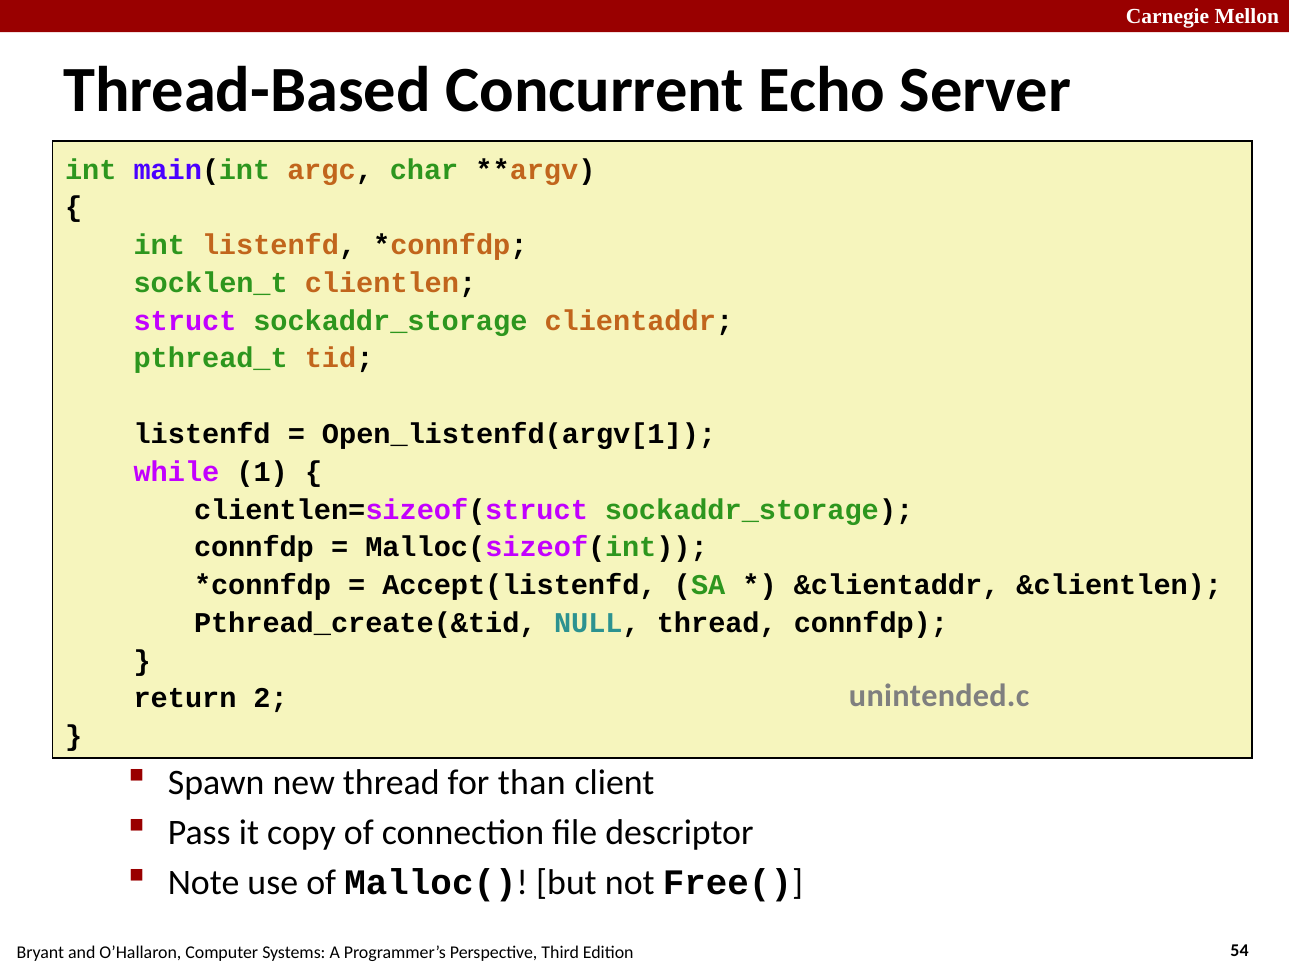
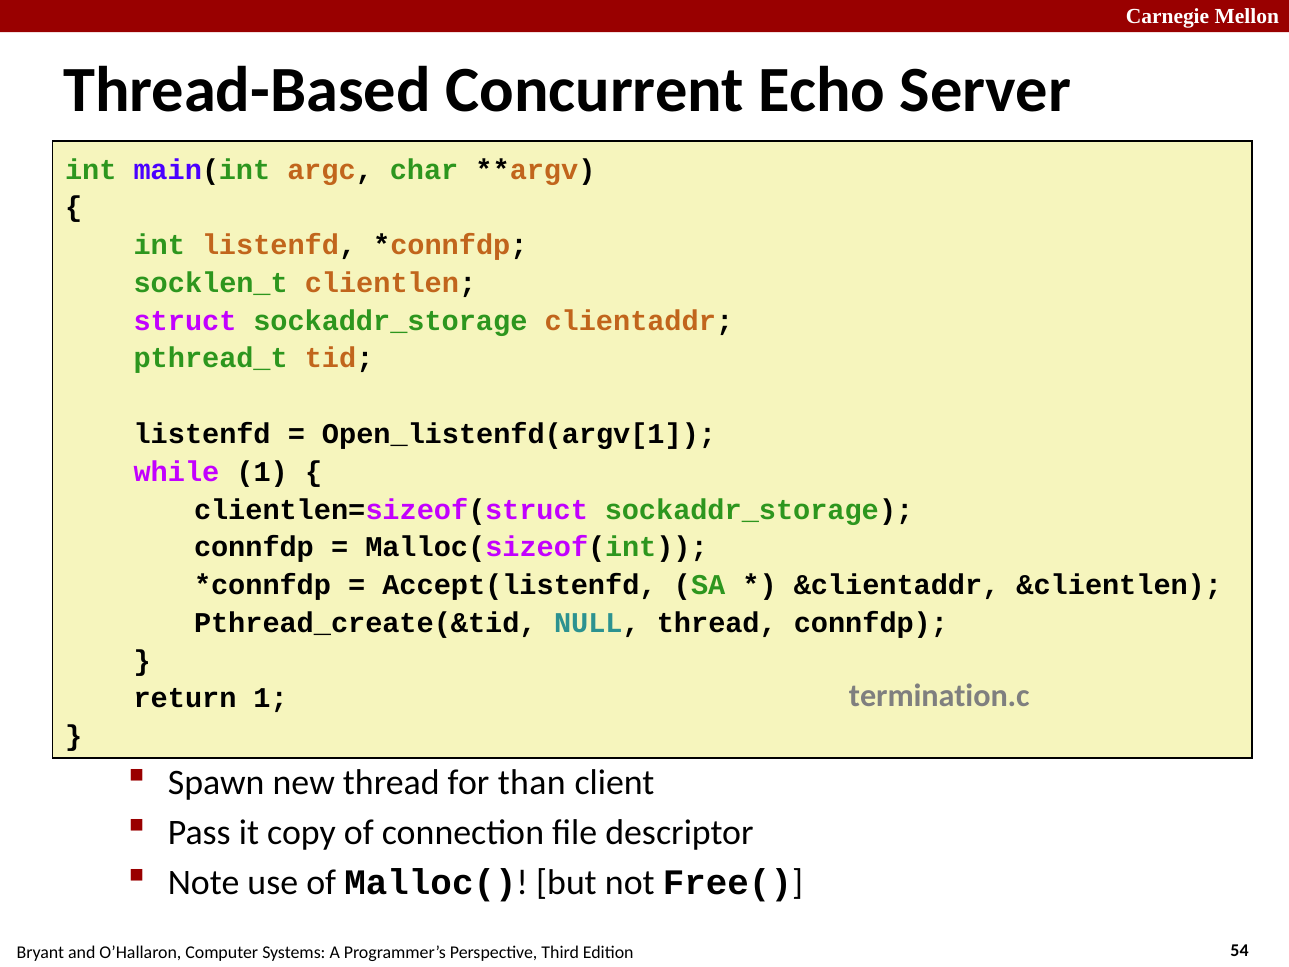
unintended.c: unintended.c -> termination.c (939, 696)
return 2: 2 -> 1 (271, 698)
